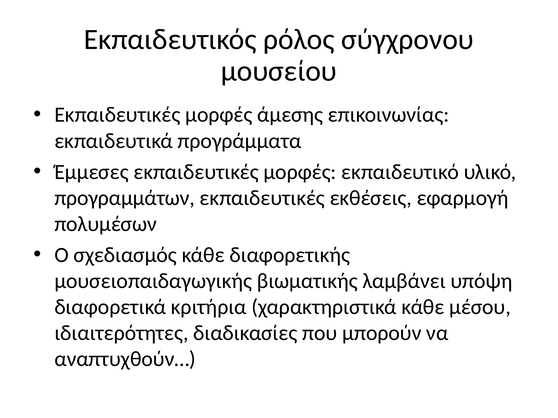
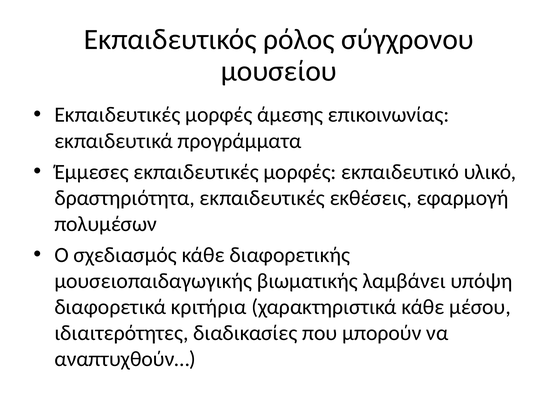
προγραμμάτων: προγραμμάτων -> δραστηριότητα (125, 198)
